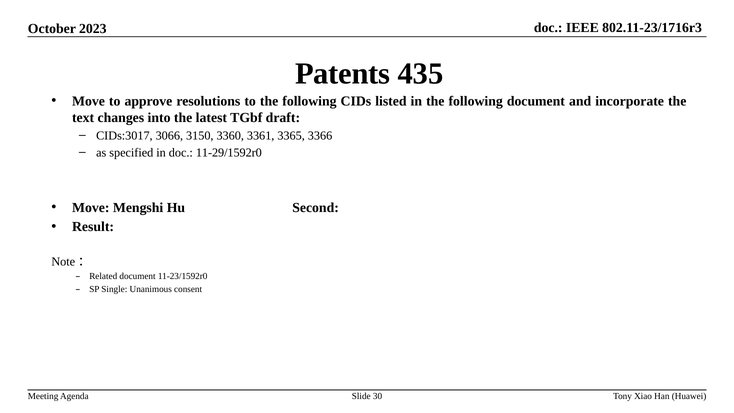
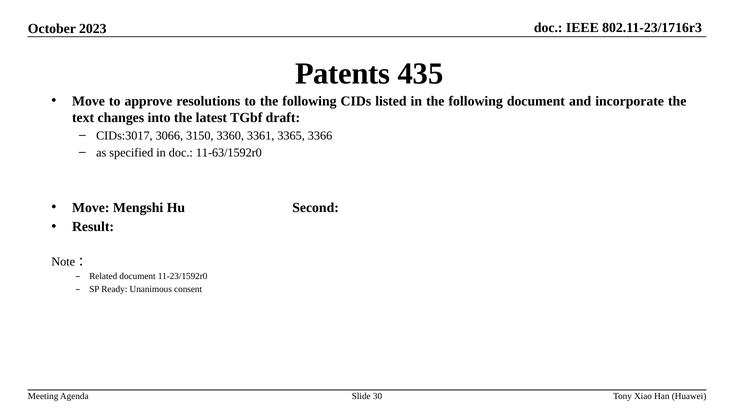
11-29/1592r0: 11-29/1592r0 -> 11-63/1592r0 (229, 153)
Single: Single -> Ready (114, 289)
